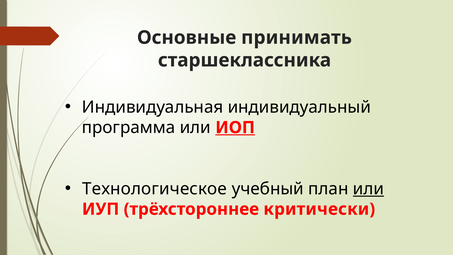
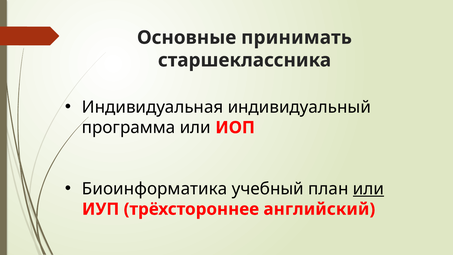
ИОП underline: present -> none (235, 127)
Технологическое: Технологическое -> Биоинформатика (155, 189)
критически: критически -> английский (319, 209)
